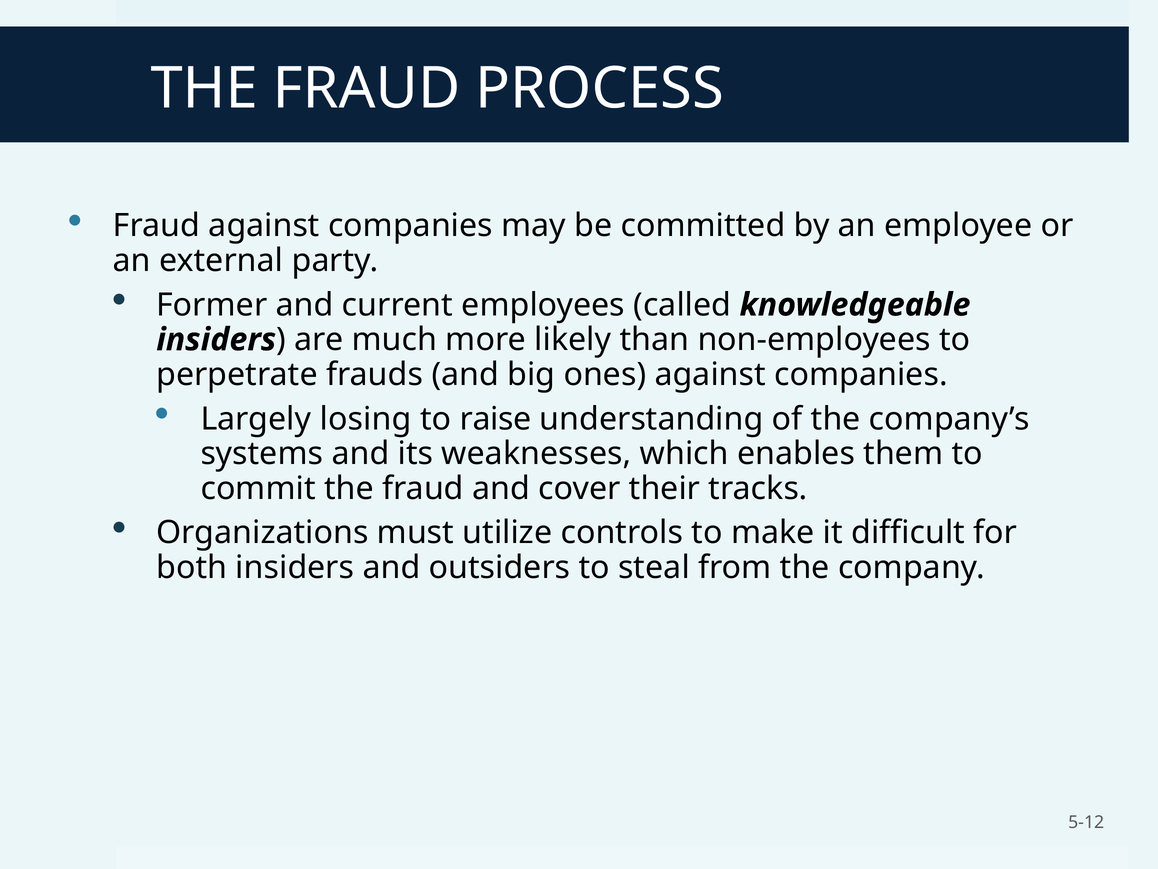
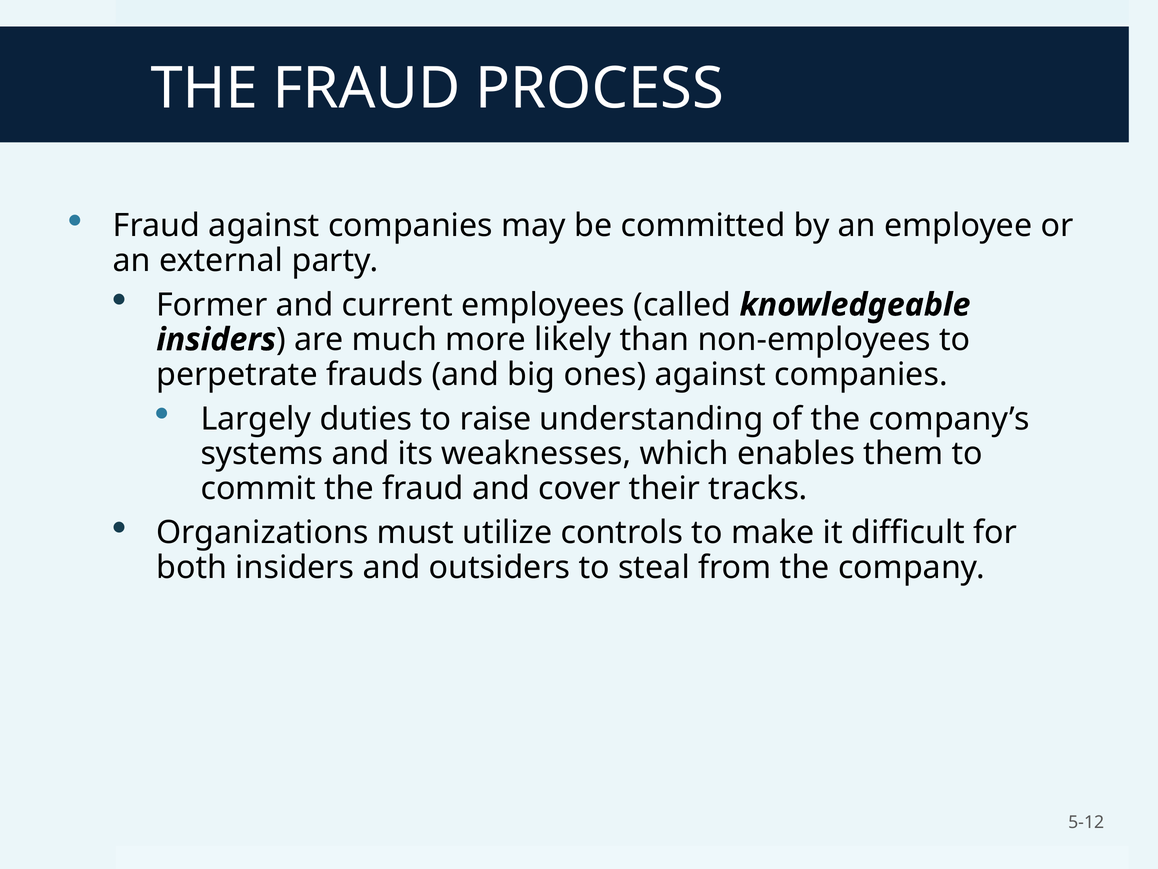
losing: losing -> duties (366, 419)
